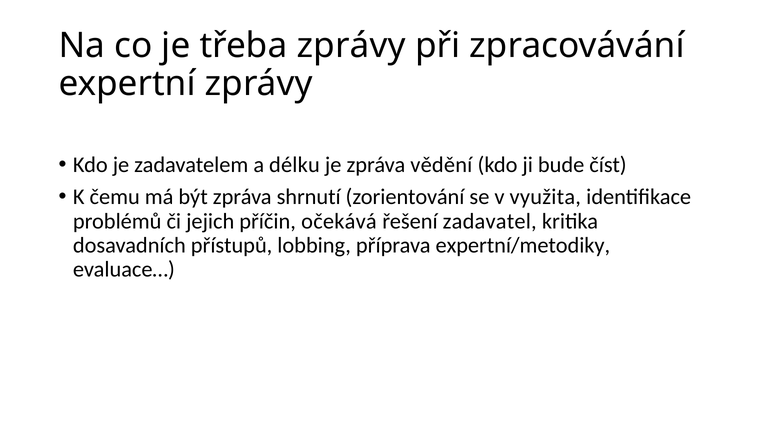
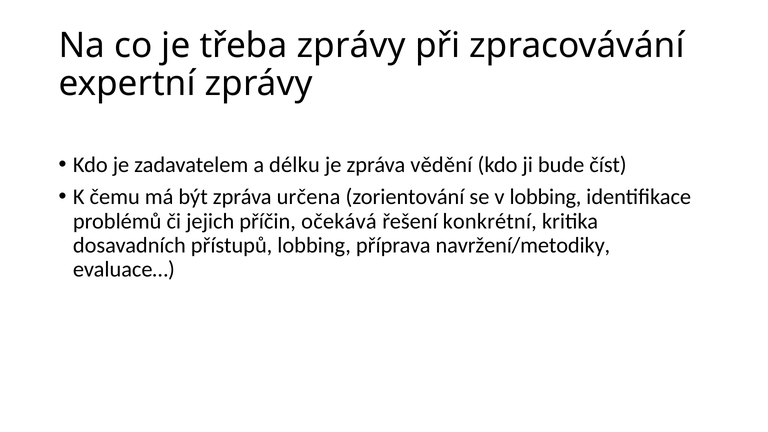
shrnutí: shrnutí -> určena (309, 197)
v využita: využita -> lobbing (545, 197)
zadavatel: zadavatel -> konkrétní (490, 221)
expertní/metodiky: expertní/metodiky -> navržení/metodiky (523, 245)
